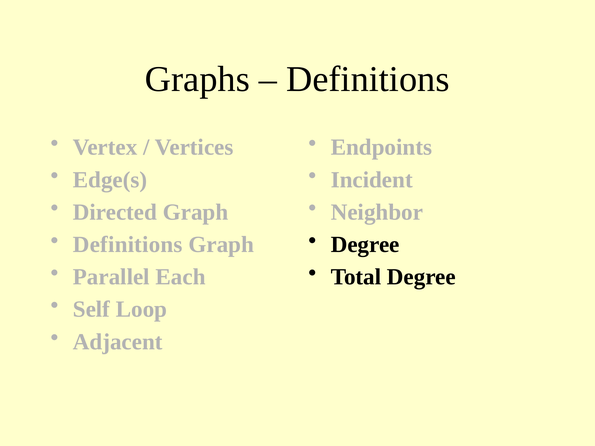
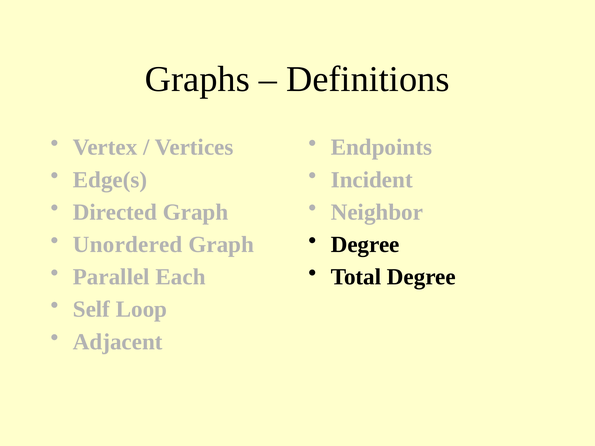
Definitions: Definitions -> Unordered (128, 245)
